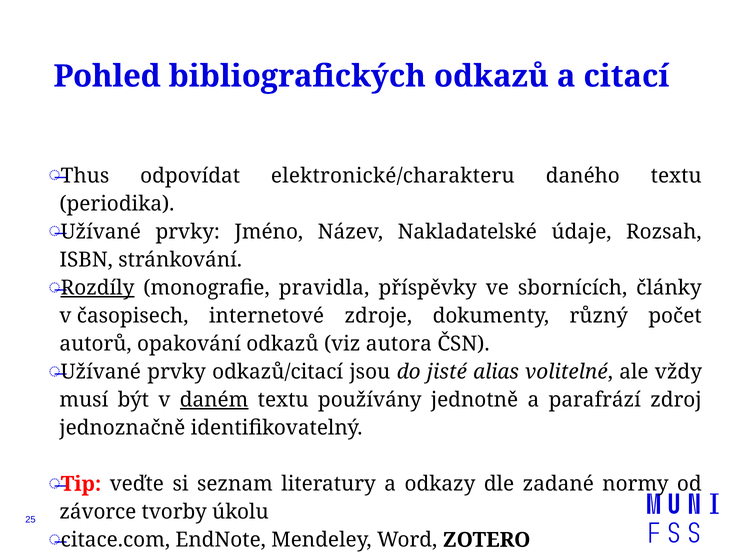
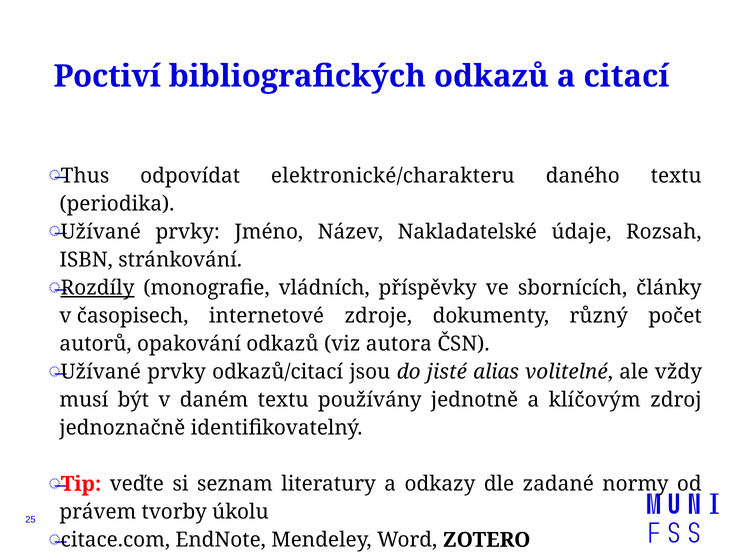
Pohled: Pohled -> Poctiví (107, 76)
pravidla: pravidla -> vládních (324, 288)
daném underline: present -> none (214, 400)
parafrází: parafrází -> klíčovým (595, 400)
závorce: závorce -> právem (98, 512)
